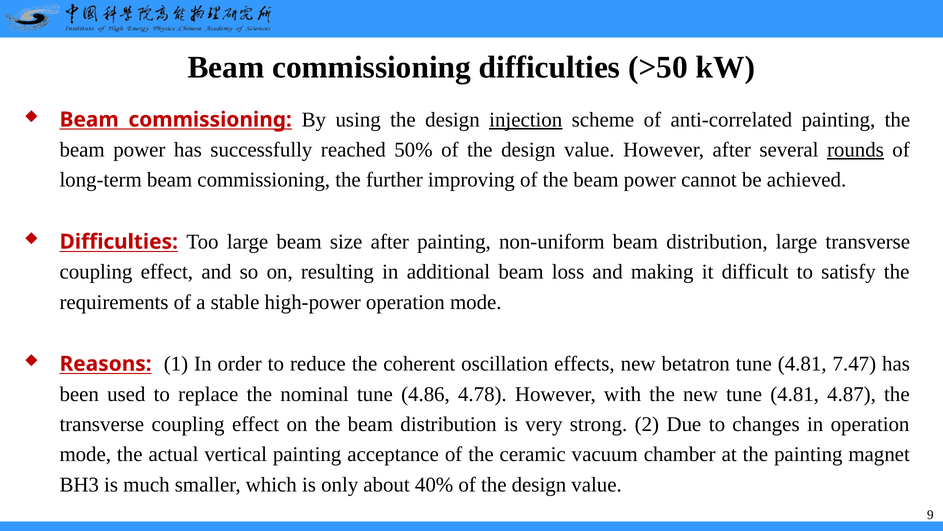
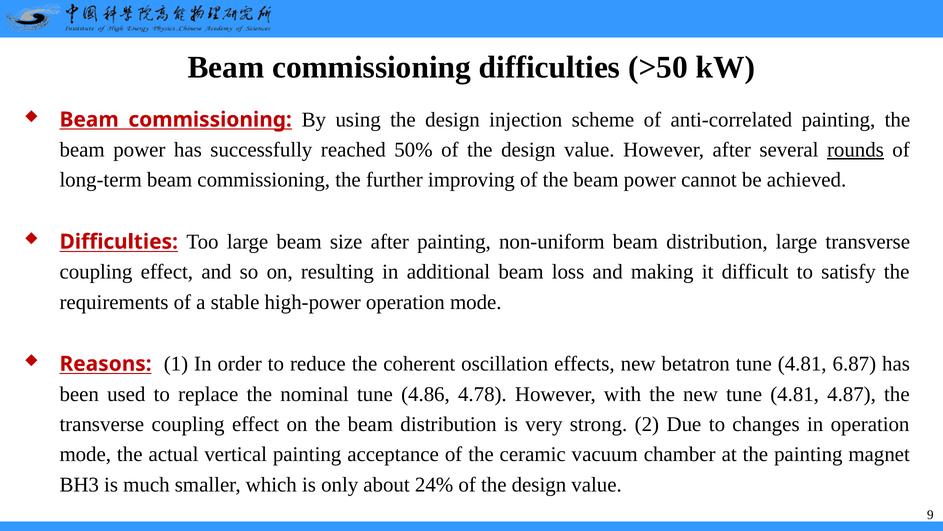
injection underline: present -> none (526, 120)
7.47: 7.47 -> 6.87 (854, 364)
40%: 40% -> 24% (434, 484)
